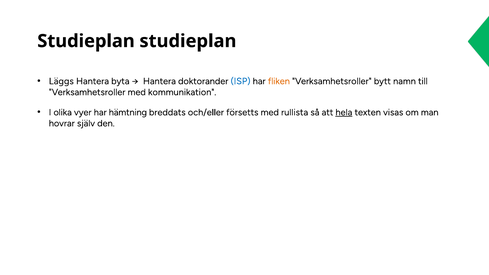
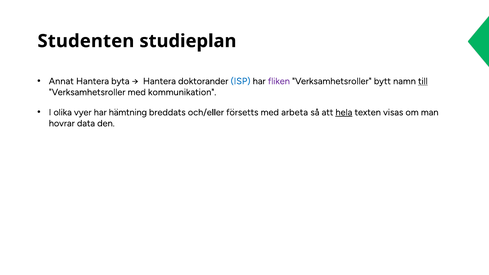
Studieplan: Studieplan -> Studenten (86, 41)
Läggs: Läggs -> Annat (61, 81)
fliken colour: orange -> purple (279, 81)
till underline: none -> present (423, 81)
rullista: rullista -> arbeta (295, 112)
själv: själv -> data (86, 123)
